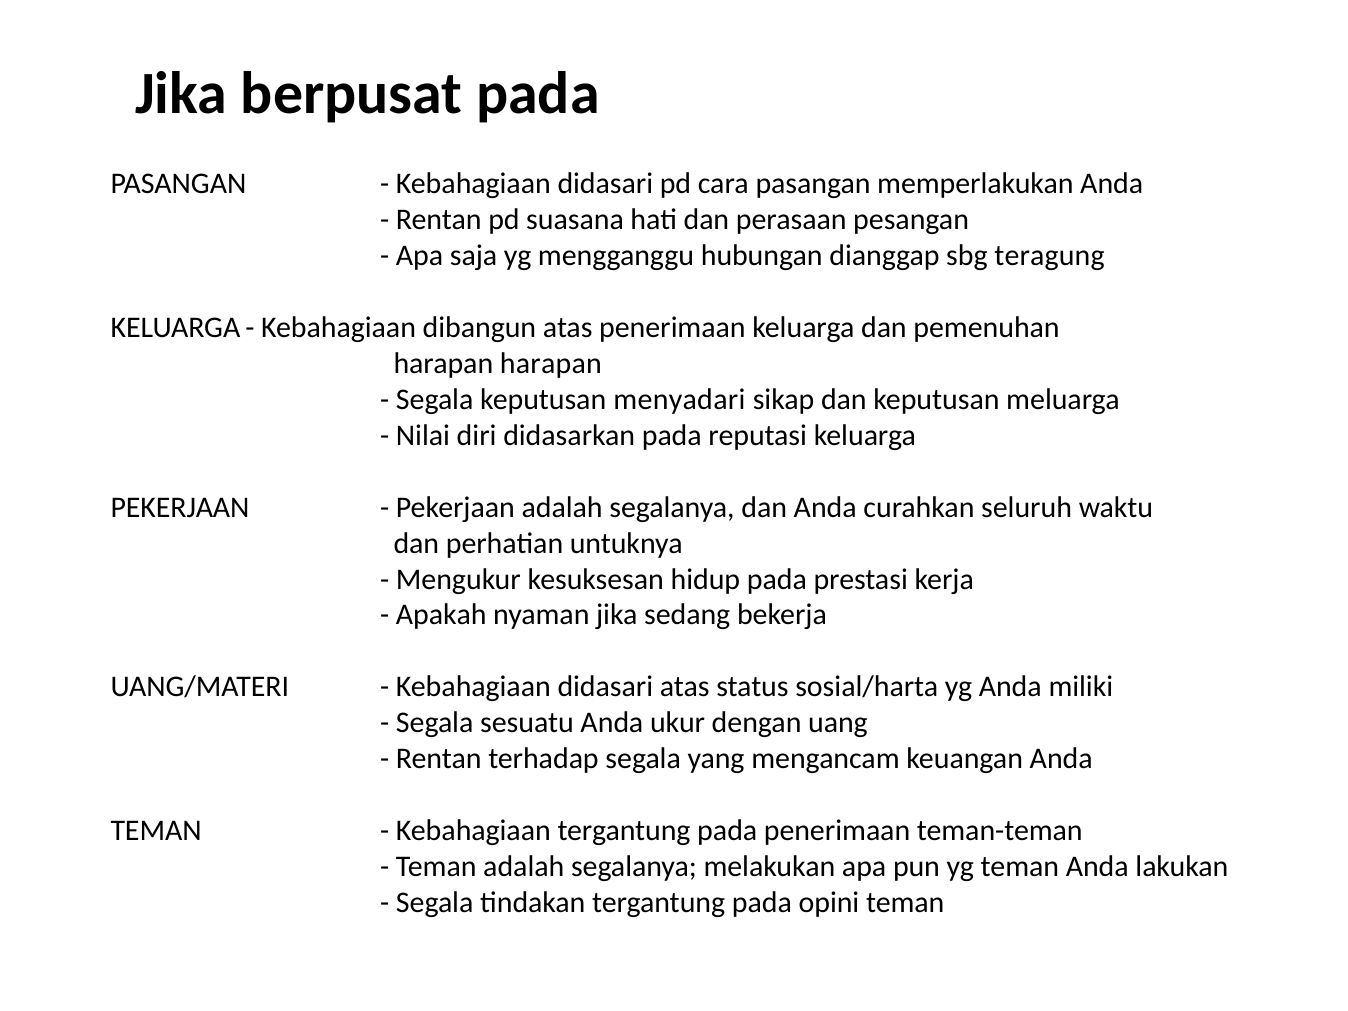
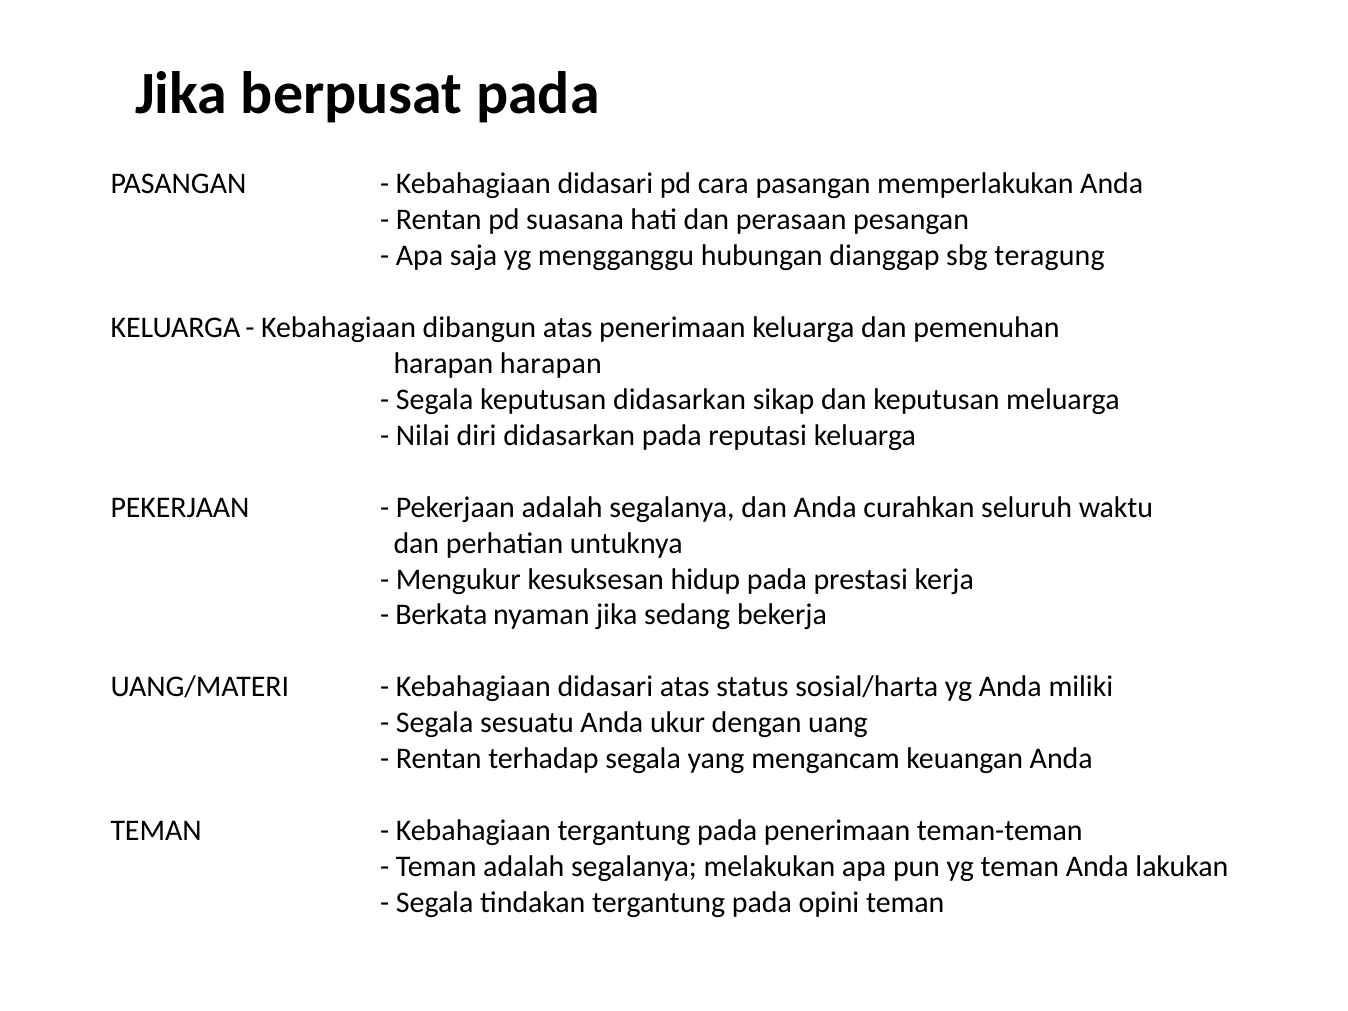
keputusan menyadari: menyadari -> didasarkan (680, 400)
Apakah: Apakah -> Berkata (441, 615)
